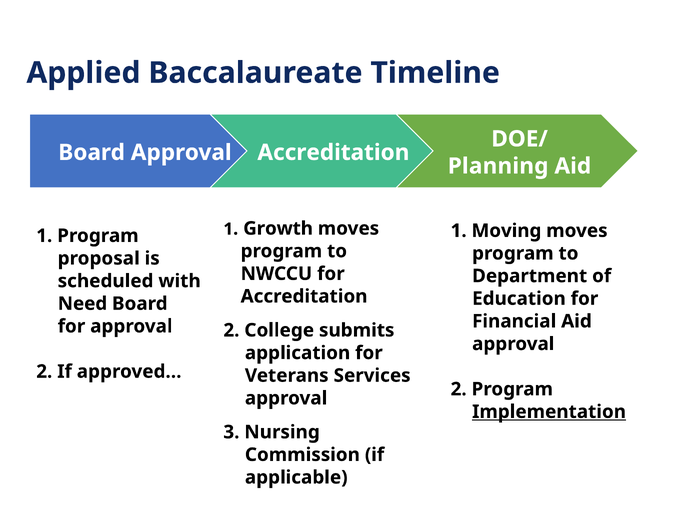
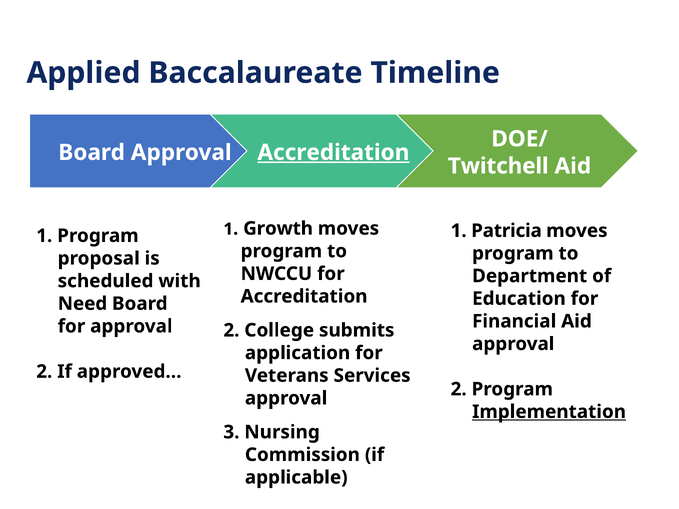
Accreditation underline: none -> present (333, 153)
Planning: Planning -> Twitchell (498, 166)
Moving: Moving -> Patricia (507, 231)
